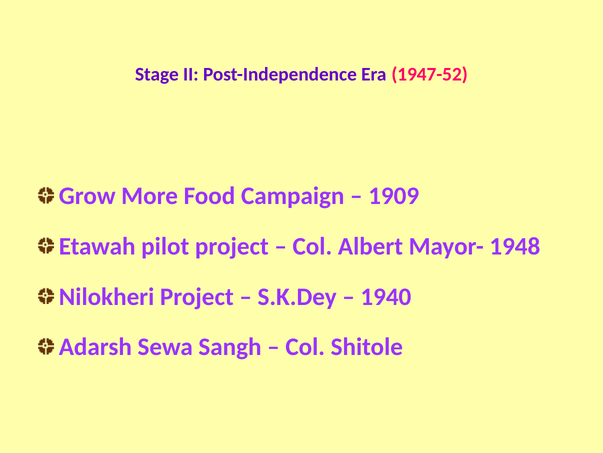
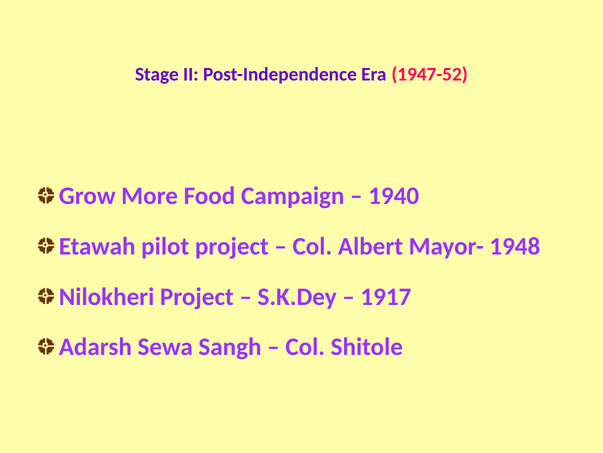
1909: 1909 -> 1940 (394, 196)
1940: 1940 -> 1917 (386, 296)
